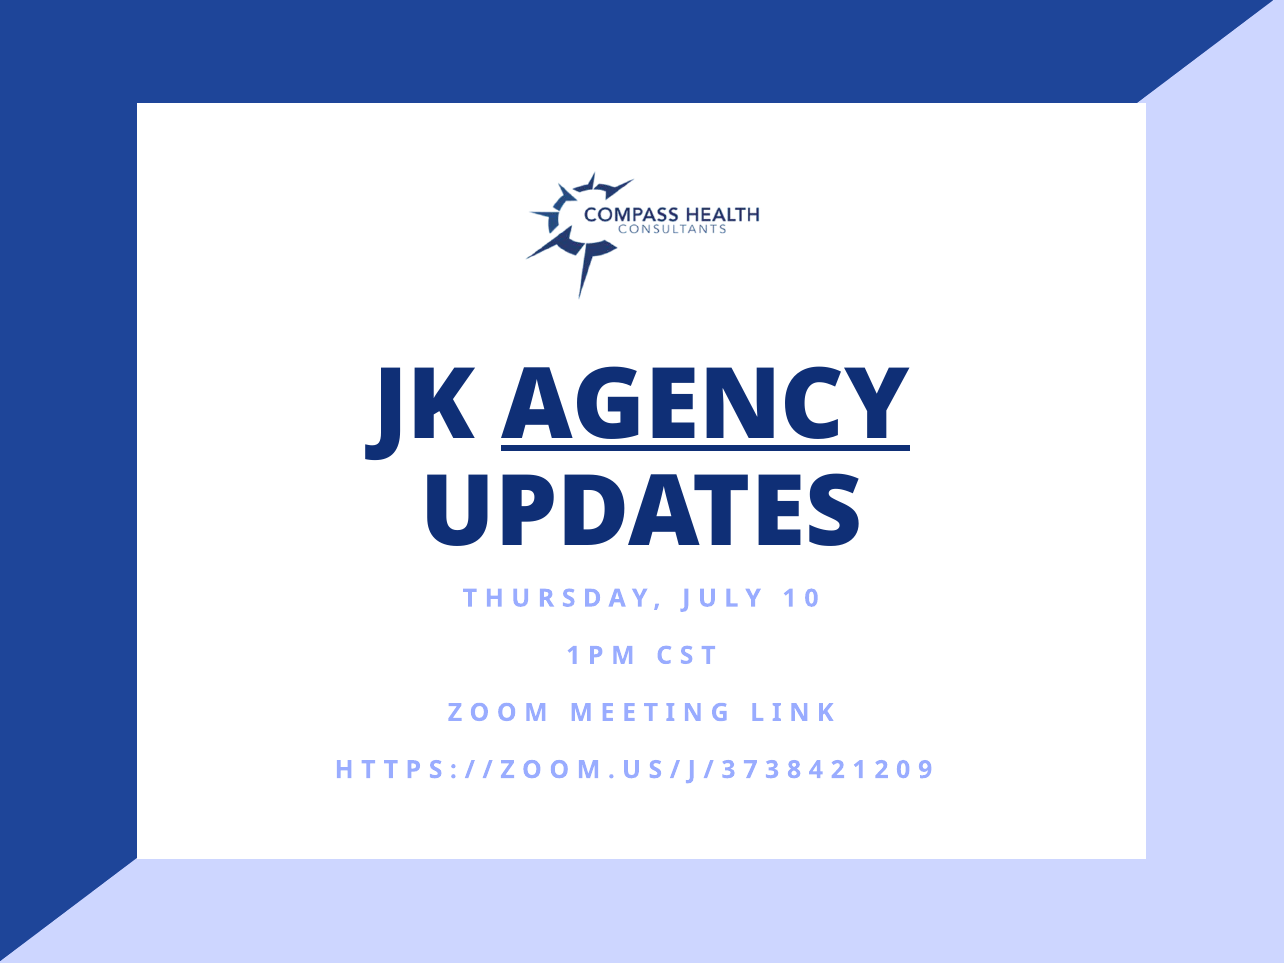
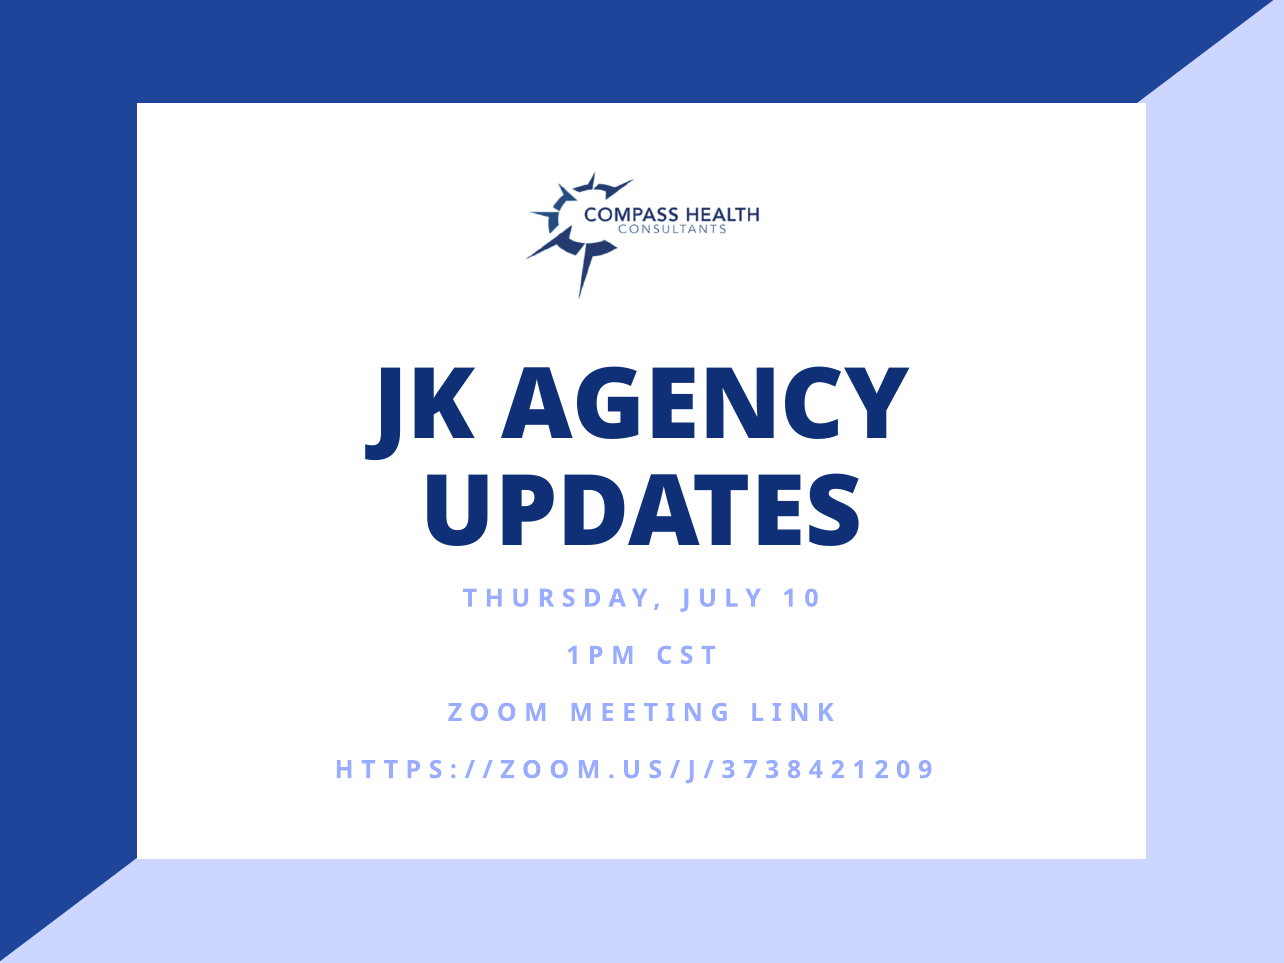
AGENCY underline: present -> none (706, 406)
